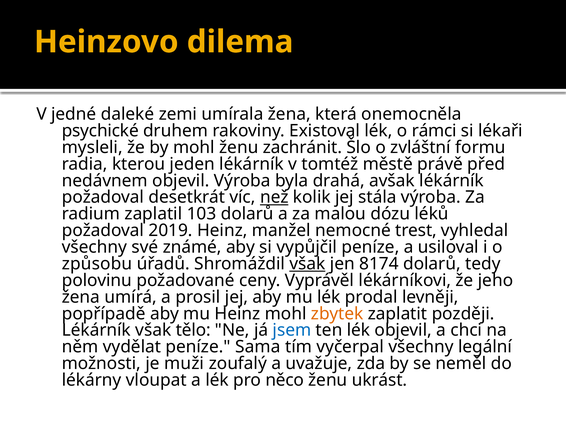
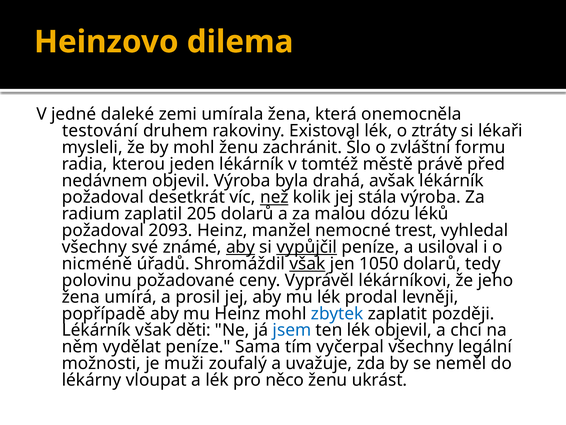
psychické: psychické -> testování (100, 131)
rámci: rámci -> ztráty (434, 131)
103: 103 -> 205 (201, 214)
2019: 2019 -> 2093 (171, 230)
aby underline: none -> present (240, 247)
vypůjčil underline: none -> present (307, 247)
způsobu: způsobu -> nicméně (97, 263)
8174: 8174 -> 1050 (379, 263)
zbytek colour: orange -> blue (337, 313)
tělo: tělo -> děti (193, 330)
